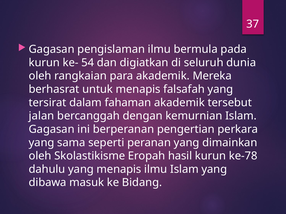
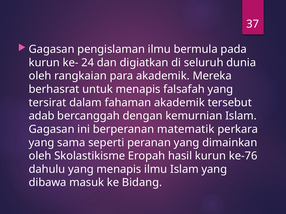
54: 54 -> 24 (88, 63)
jalan: jalan -> adab (42, 116)
pengertian: pengertian -> matematik (186, 130)
ke-78: ke-78 -> ke-76 (243, 156)
